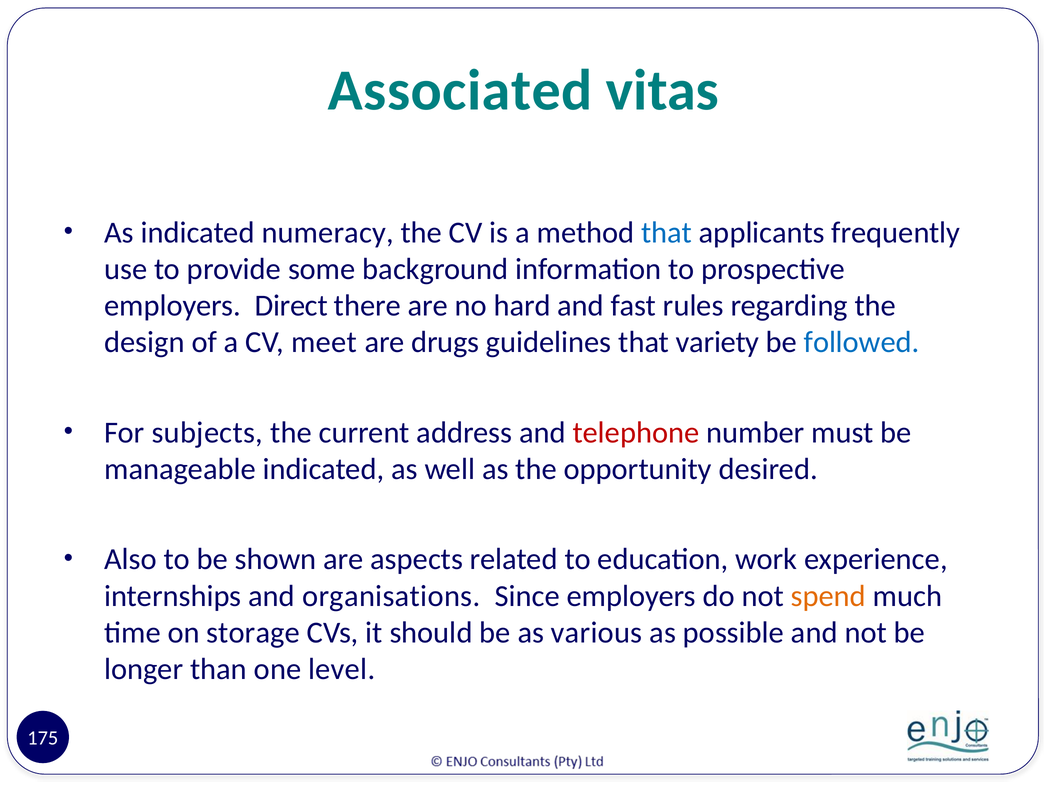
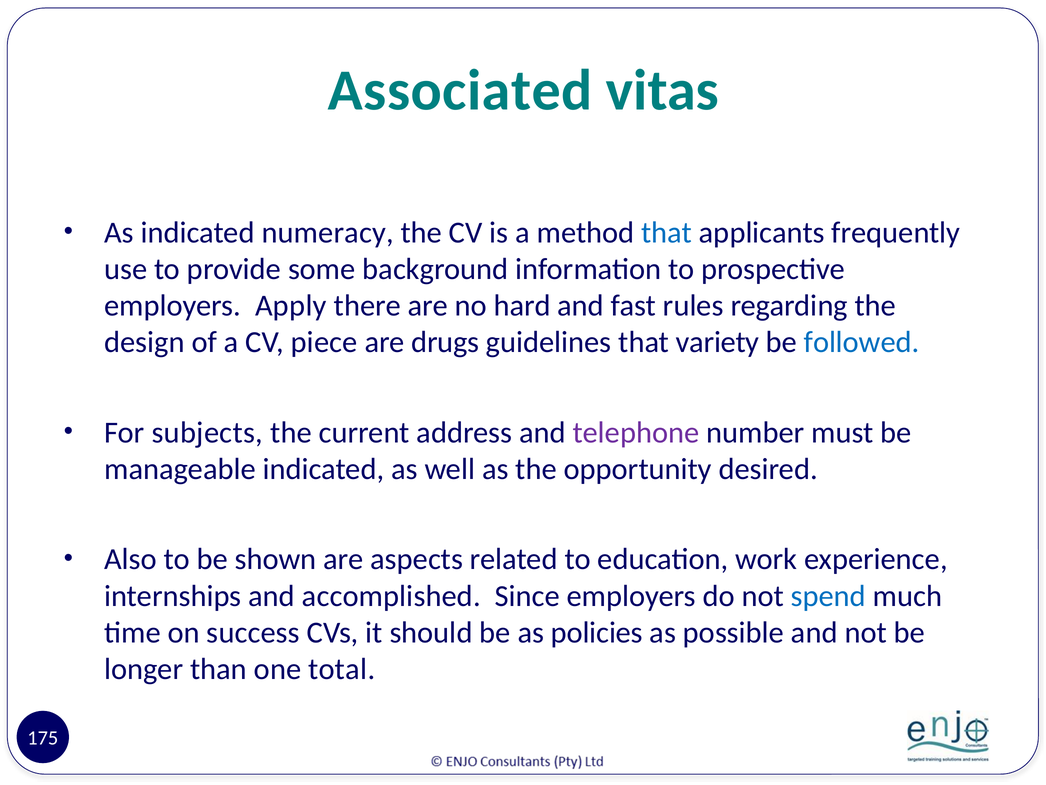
Direct: Direct -> Apply (291, 306)
meet: meet -> piece (324, 342)
telephone colour: red -> purple (636, 432)
organisations: organisations -> accomplished (391, 596)
spend colour: orange -> blue (828, 596)
storage: storage -> success (253, 632)
various: various -> policies (597, 632)
level: level -> total (342, 669)
